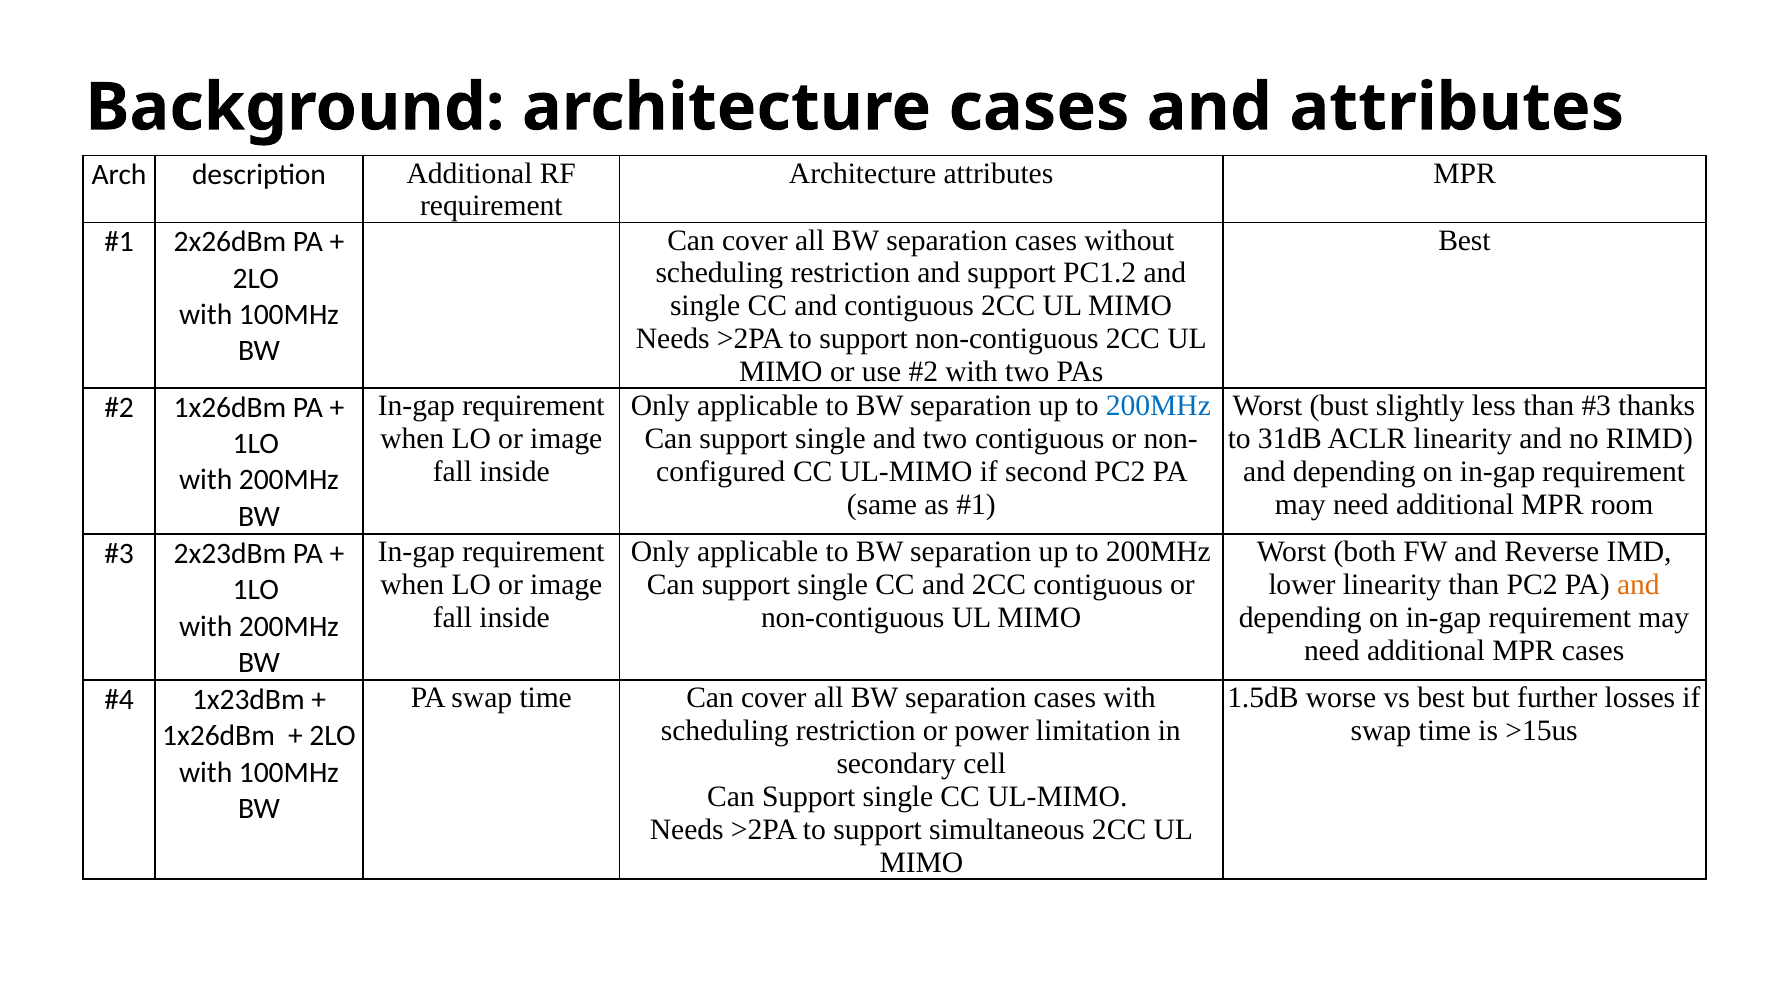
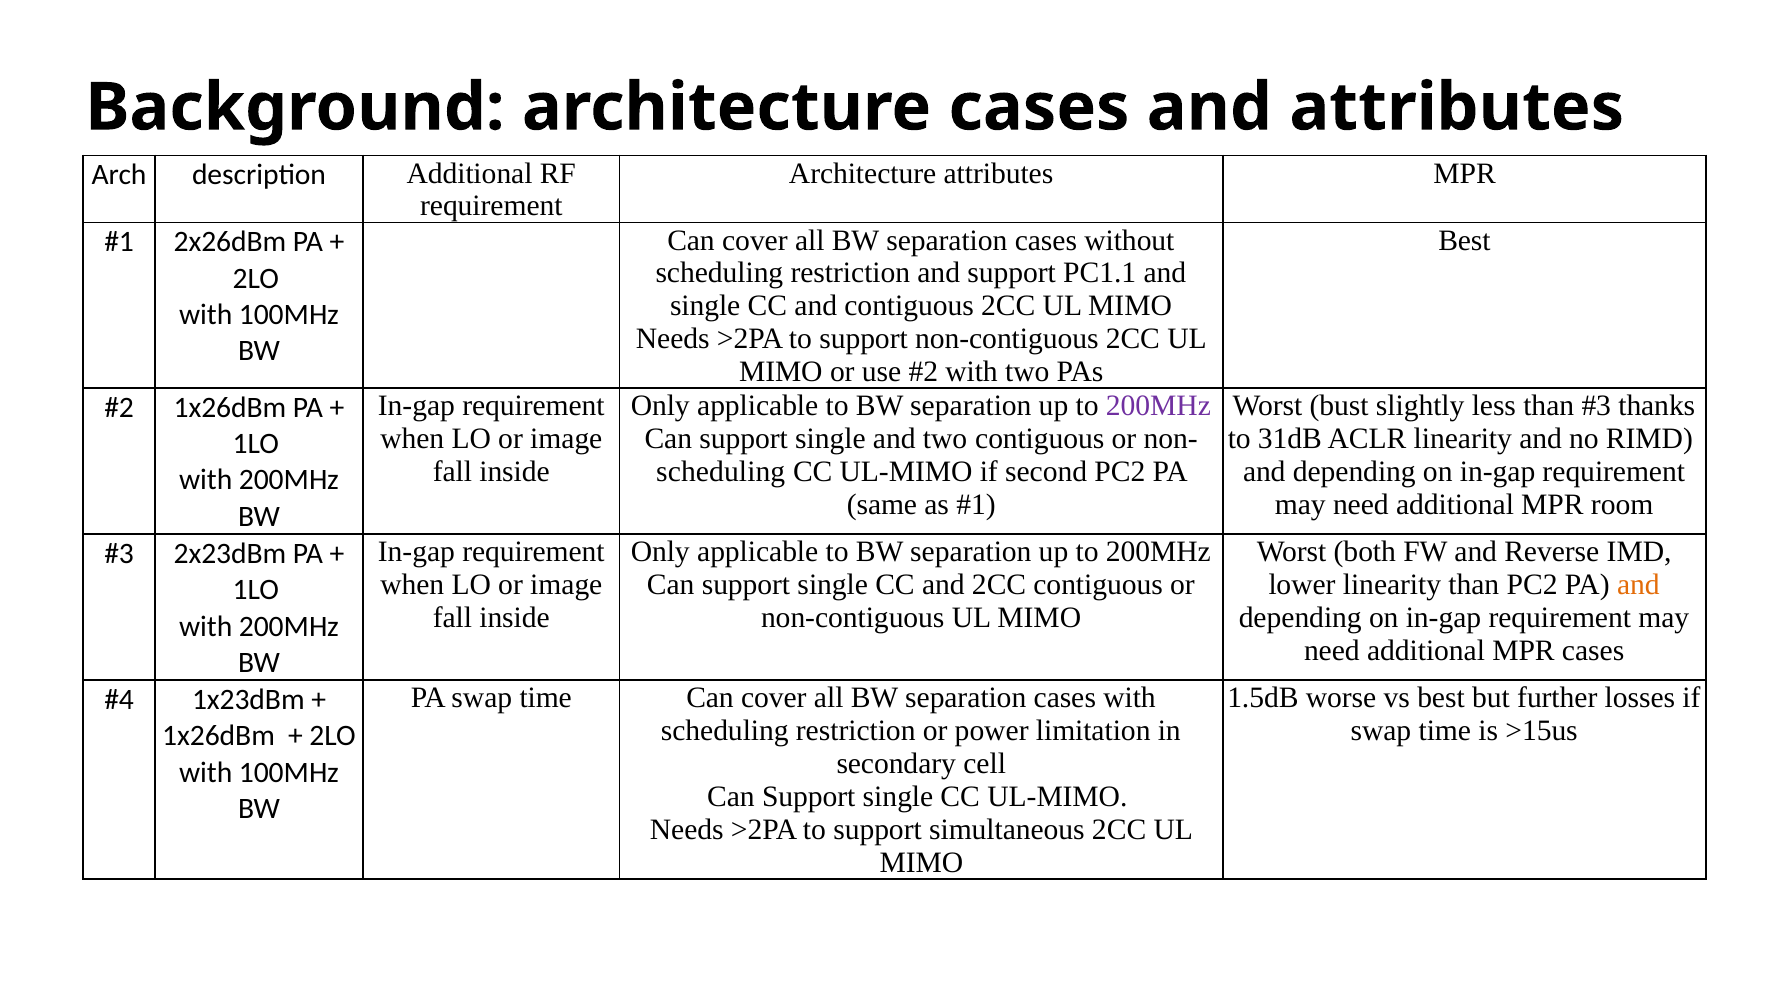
PC1.2: PC1.2 -> PC1.1 (1100, 273)
200MHz colour: blue -> purple (1158, 406)
configured: configured -> scheduling (721, 472)
